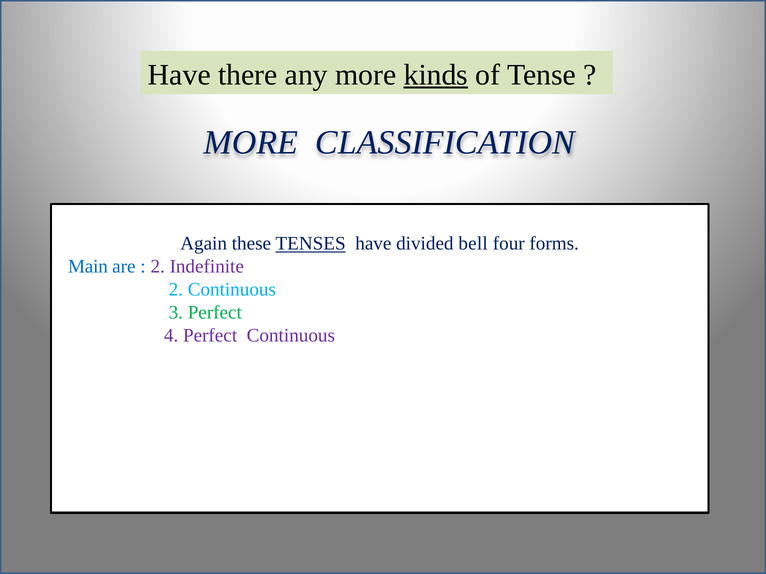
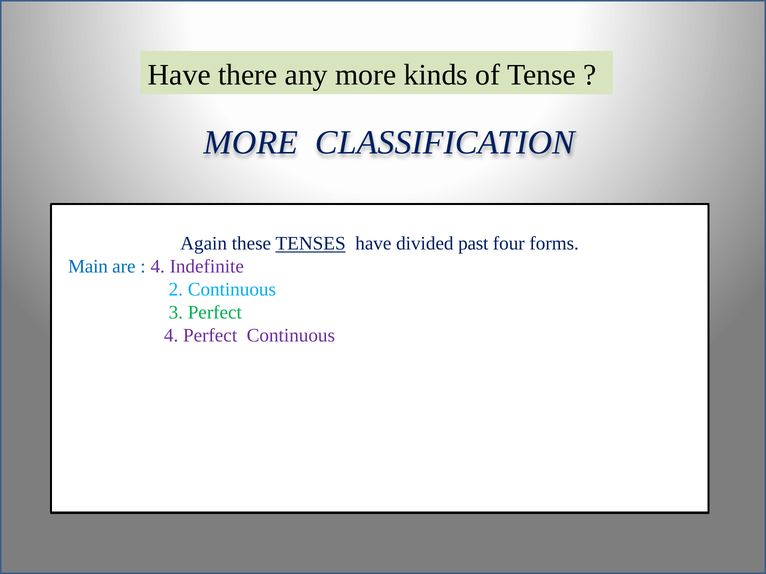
kinds underline: present -> none (436, 75)
bell: bell -> past (473, 244)
2: 2 -> 4 (158, 267)
